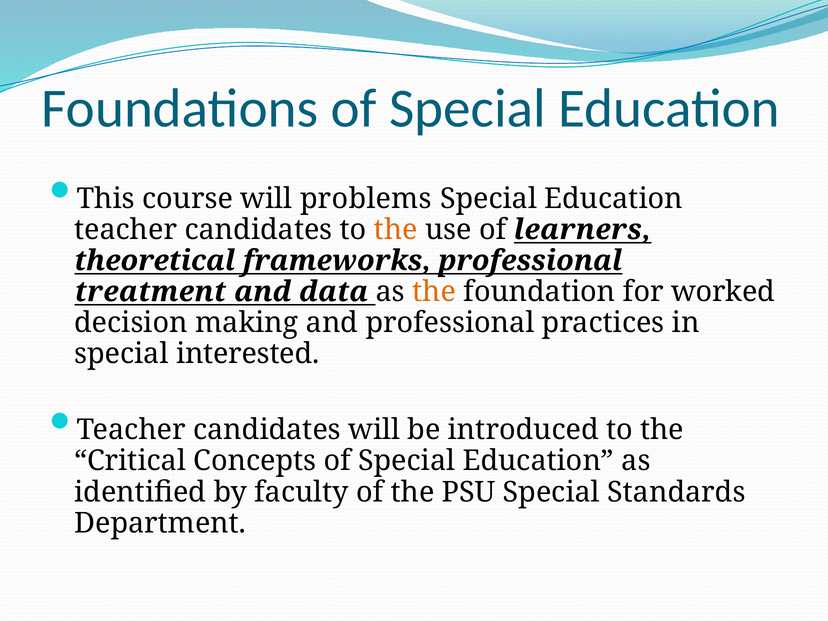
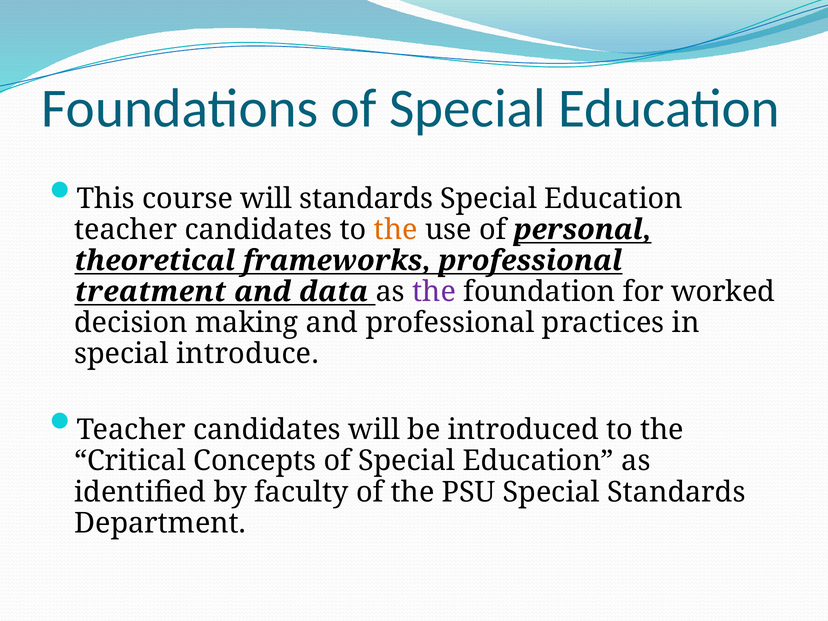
will problems: problems -> standards (366, 199)
learners: learners -> personal (583, 230)
the colour: orange -> purple (434, 292)
interested: interested -> introduce (247, 354)
